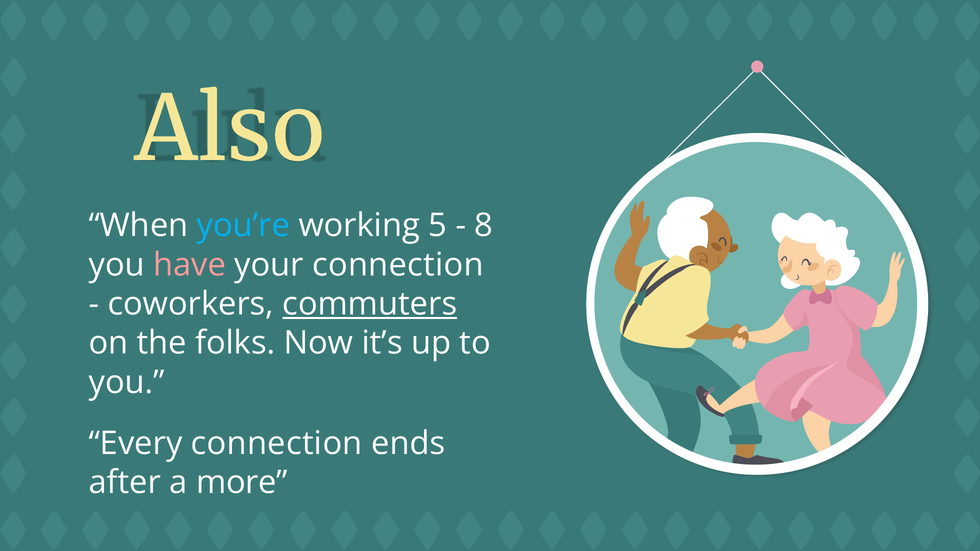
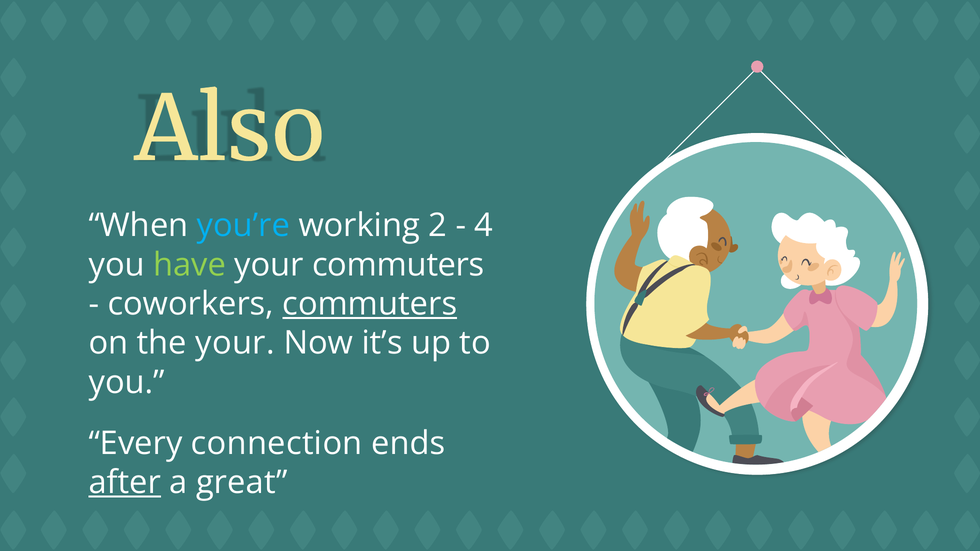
5: 5 -> 2 (438, 226)
8: 8 -> 4 (484, 226)
have colour: pink -> light green (190, 265)
your connection: connection -> commuters (398, 265)
the folks: folks -> your (235, 343)
after underline: none -> present (125, 483)
more: more -> great (242, 483)
